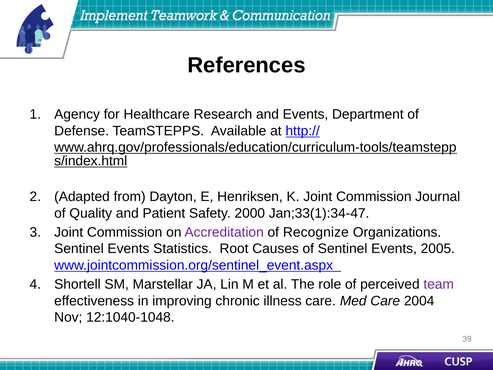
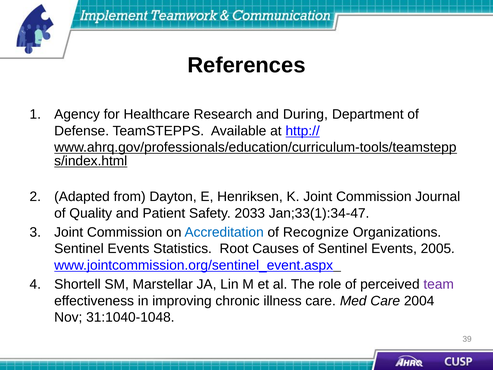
and Events: Events -> During (305, 114)
2000: 2000 -> 2033 (250, 213)
Accreditation colour: purple -> blue (224, 232)
12:1040-1048: 12:1040-1048 -> 31:1040-1048 (130, 317)
